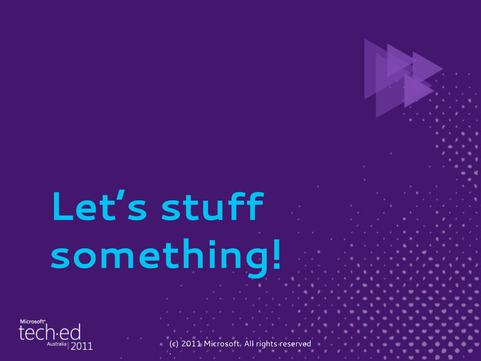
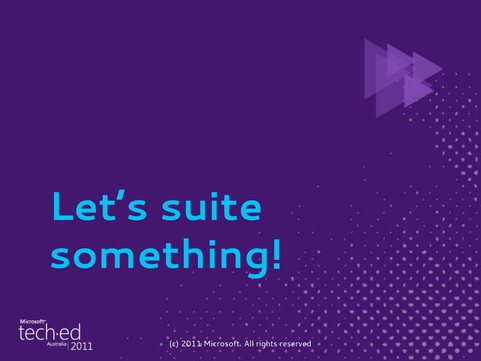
stuff: stuff -> suite (211, 207)
